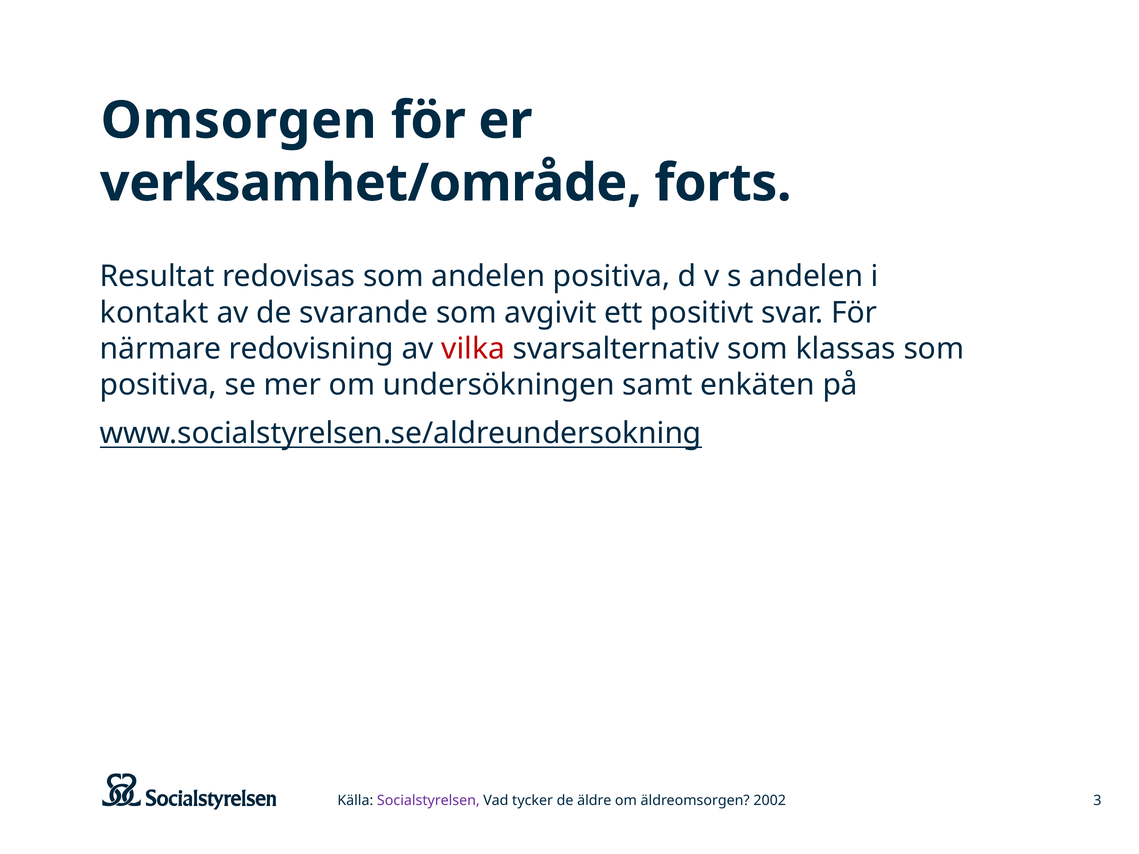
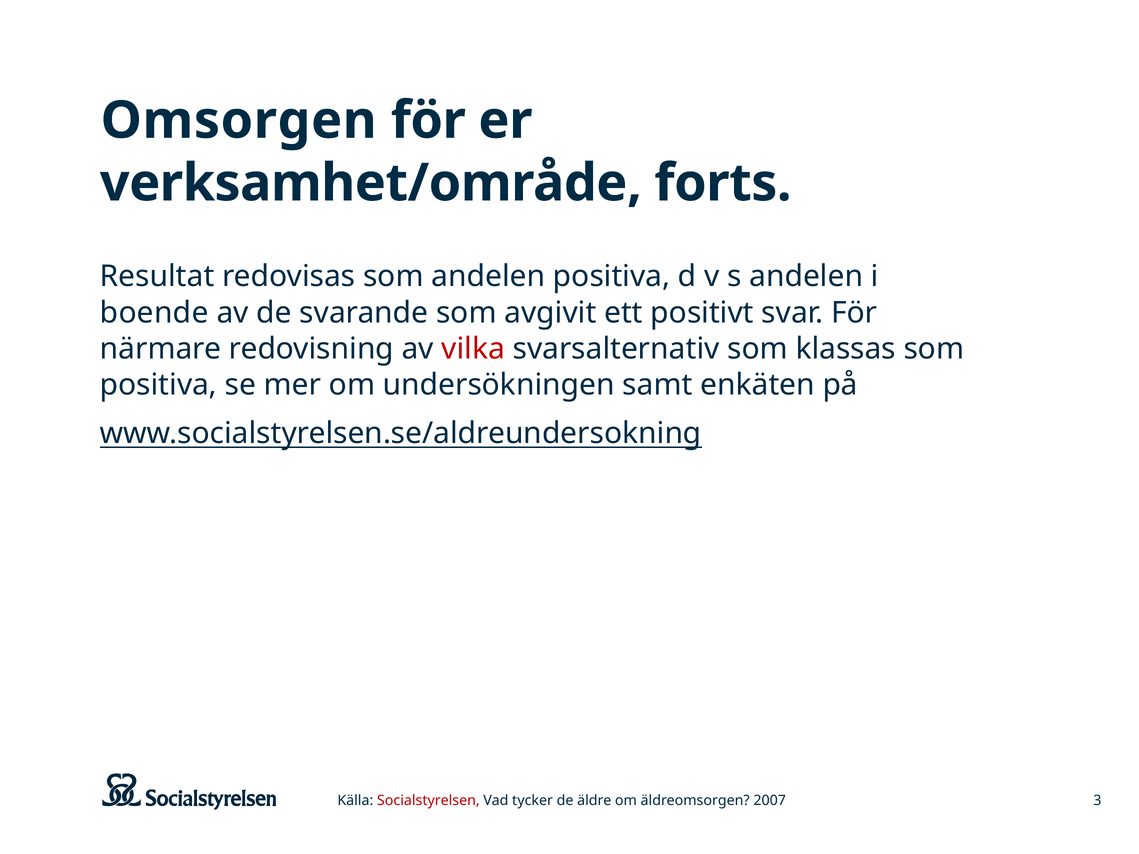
kontakt: kontakt -> boende (154, 313)
Socialstyrelsen colour: purple -> red (428, 801)
2002: 2002 -> 2007 (770, 801)
